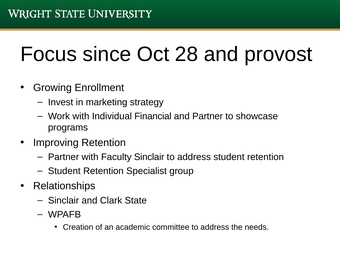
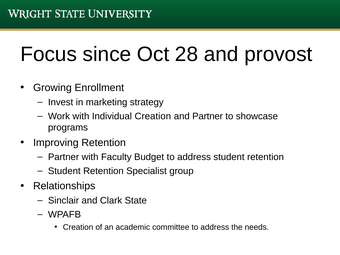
Individual Financial: Financial -> Creation (153, 116)
Faculty Sinclair: Sinclair -> Budget (149, 157)
